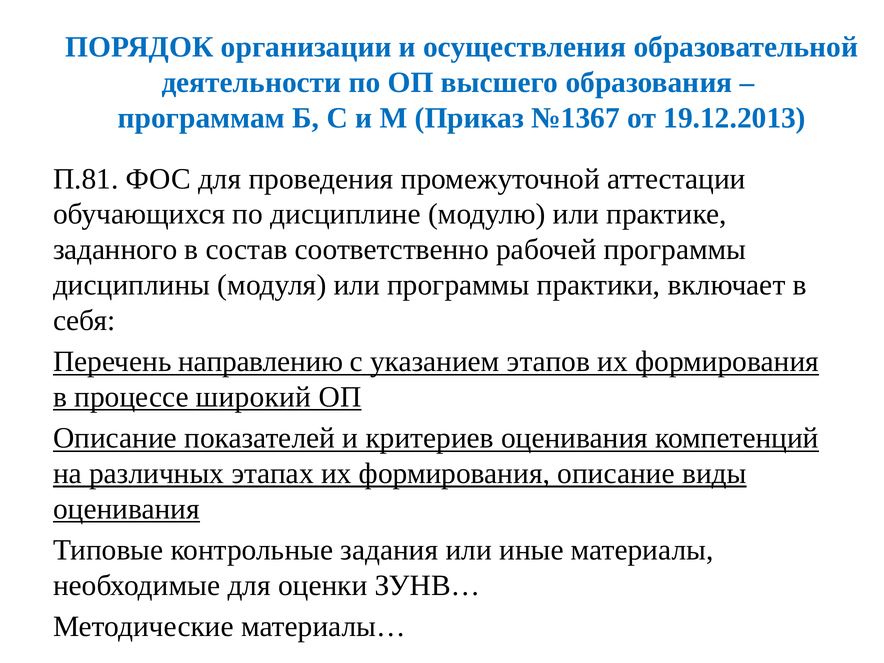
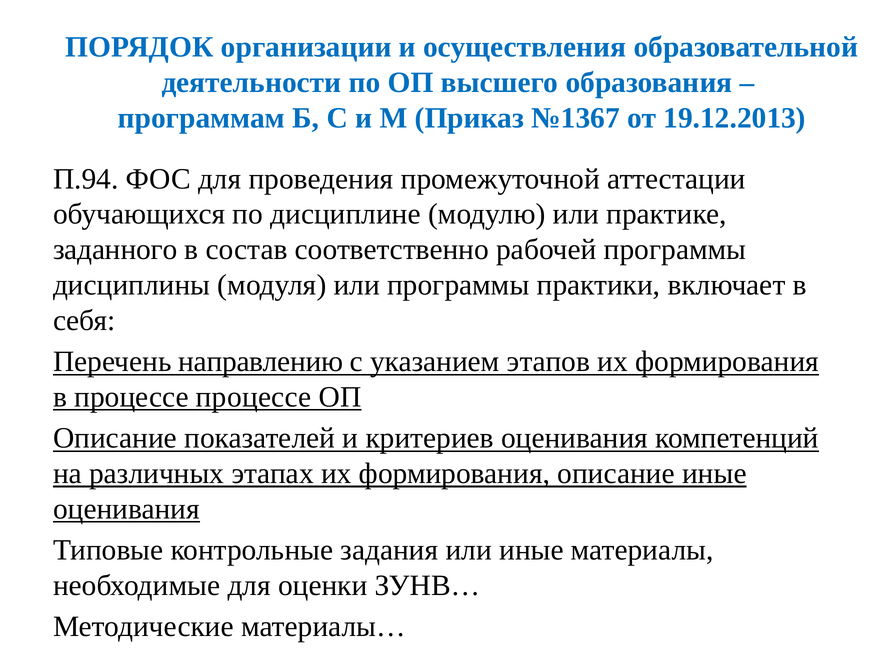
П.81: П.81 -> П.94 (86, 179)
процессе широкий: широкий -> процессе (254, 397)
описание виды: виды -> иные (714, 474)
